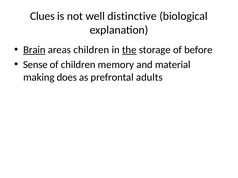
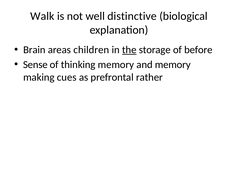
Clues: Clues -> Walk (42, 16)
Brain underline: present -> none (34, 50)
of children: children -> thinking (78, 65)
and material: material -> memory (173, 65)
does: does -> cues (67, 77)
adults: adults -> rather (149, 77)
